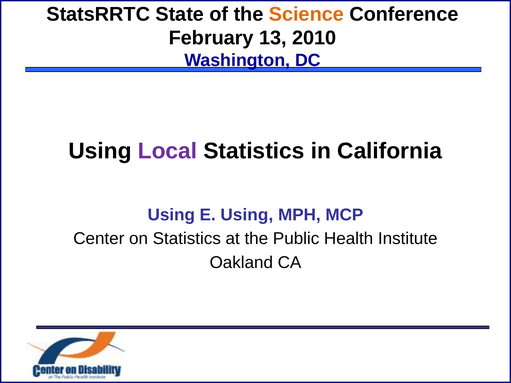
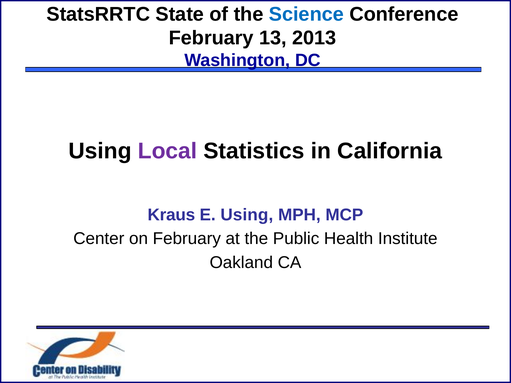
Science colour: orange -> blue (306, 14)
2010: 2010 -> 2013 (314, 38)
Using: Using -> Kraus (171, 215)
on Statistics: Statistics -> February (187, 239)
